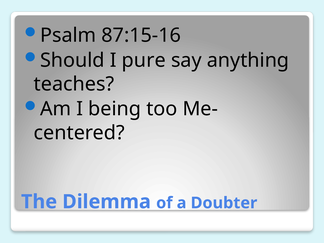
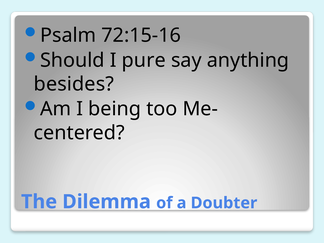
87:15-16: 87:15-16 -> 72:15-16 (141, 35)
teaches: teaches -> besides (74, 84)
